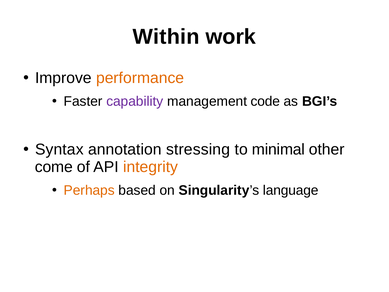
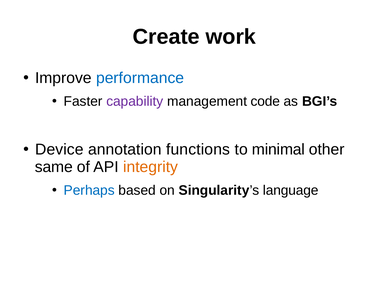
Within: Within -> Create (166, 37)
performance colour: orange -> blue (140, 78)
Syntax: Syntax -> Device (59, 149)
stressing: stressing -> functions (198, 149)
come: come -> same (54, 167)
Perhaps colour: orange -> blue (89, 190)
